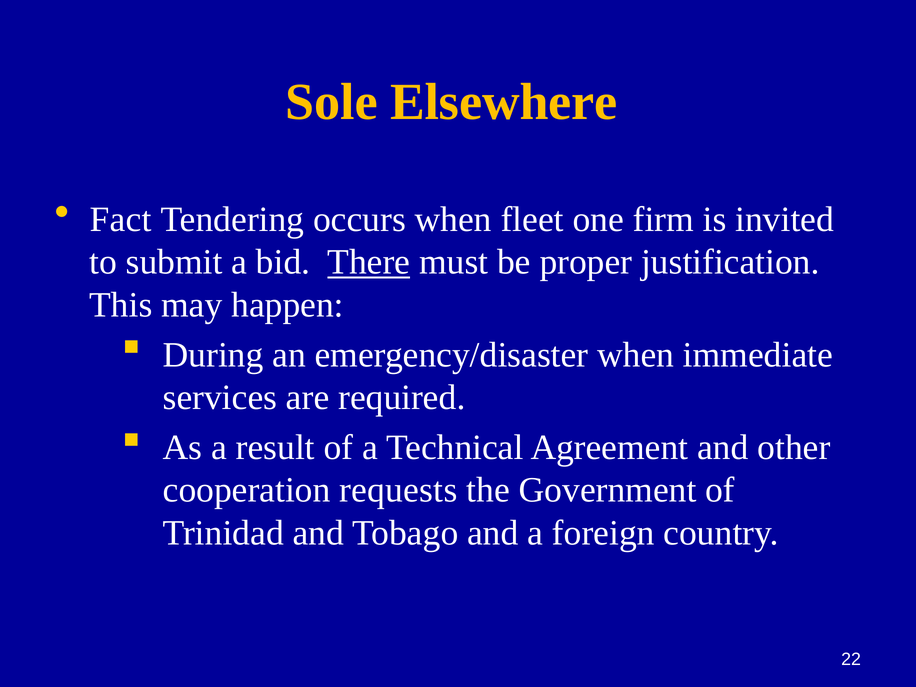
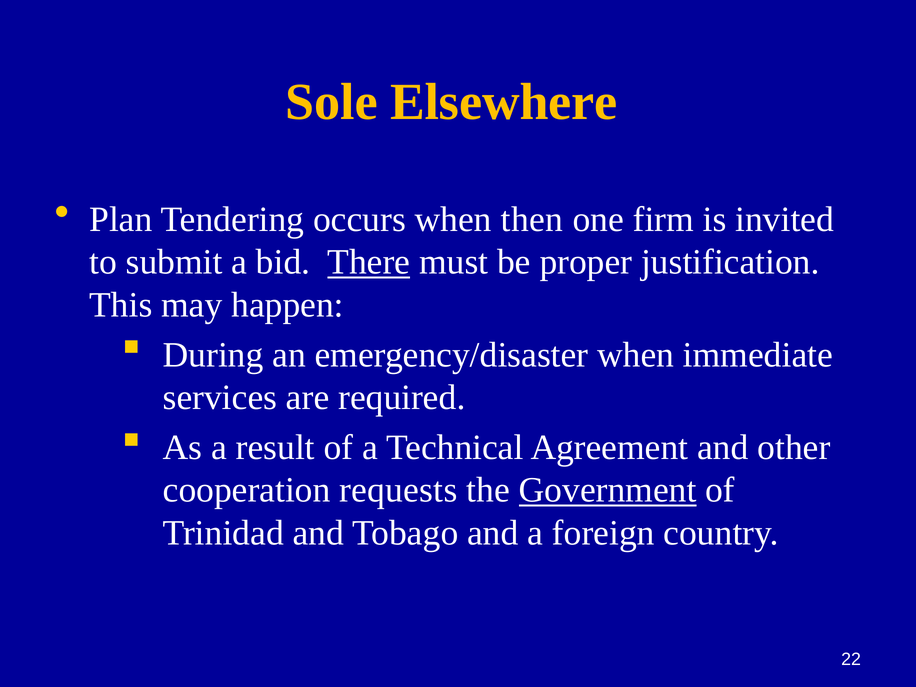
Fact: Fact -> Plan (121, 219)
fleet: fleet -> then (532, 219)
Government underline: none -> present (608, 490)
